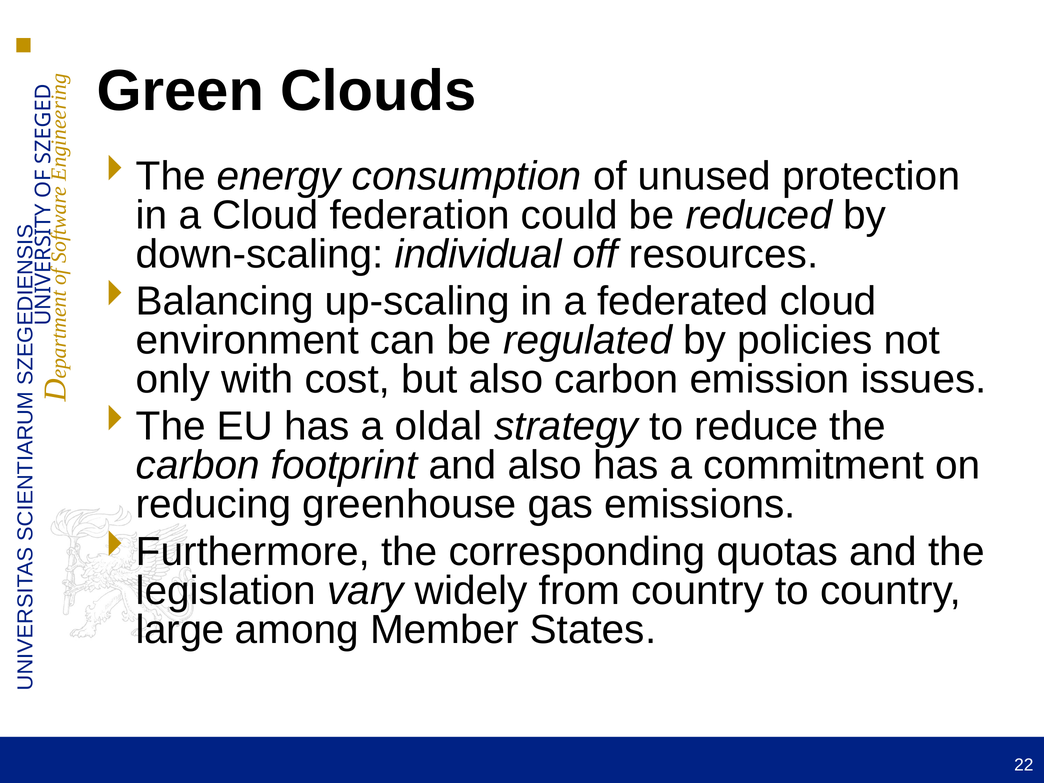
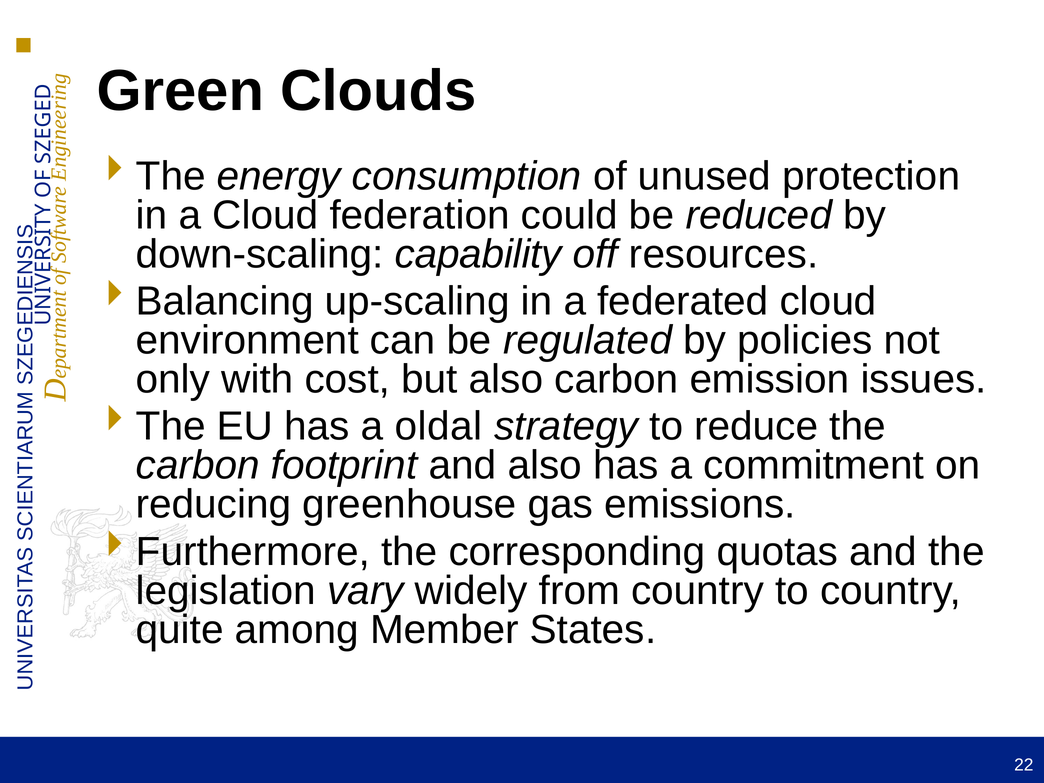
individual: individual -> capability (478, 254)
large: large -> quite (180, 630)
